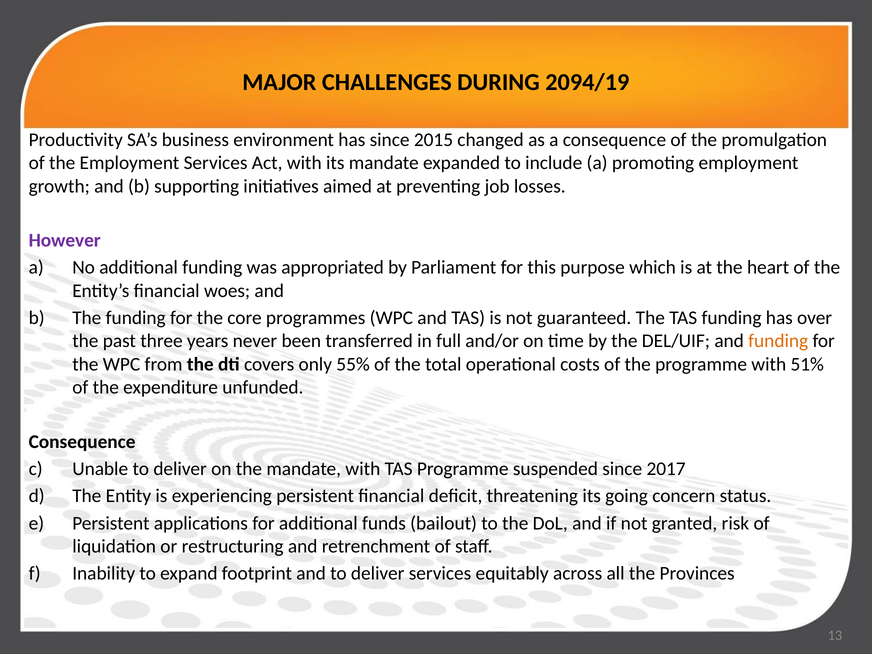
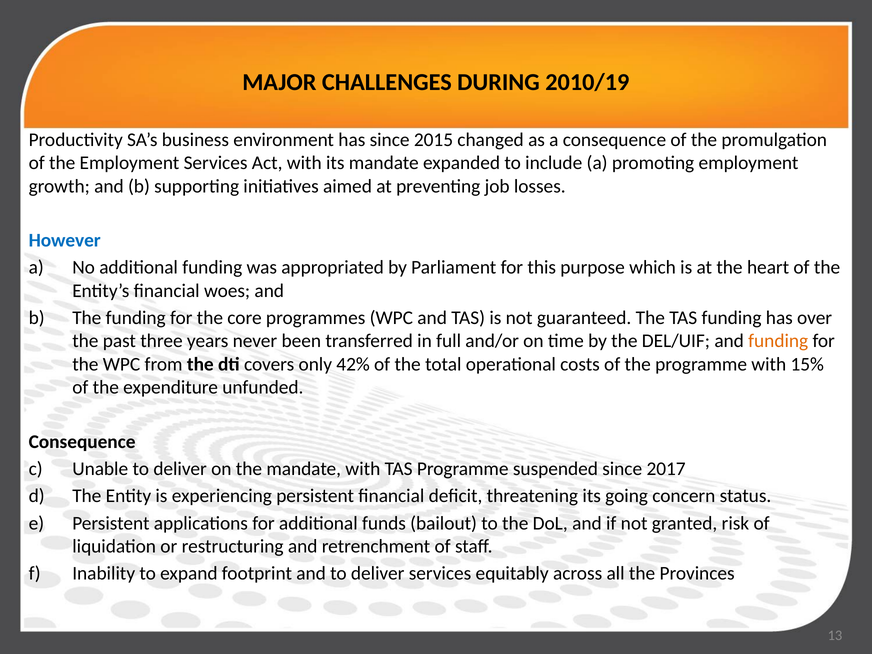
2094/19: 2094/19 -> 2010/19 (587, 82)
However colour: purple -> blue (65, 240)
55%: 55% -> 42% (353, 364)
51%: 51% -> 15% (807, 364)
